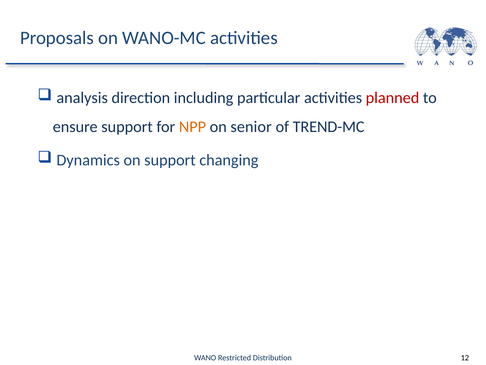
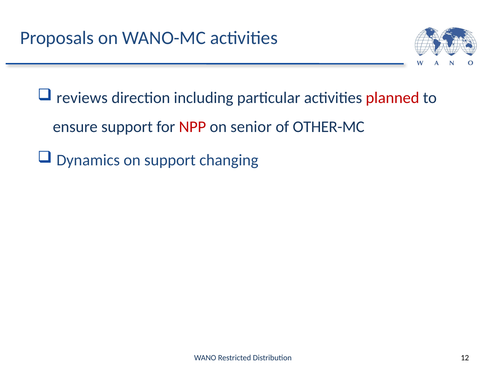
analysis: analysis -> reviews (82, 98)
NPP colour: orange -> red (192, 127)
TREND-MC: TREND-MC -> OTHER-MC (329, 127)
